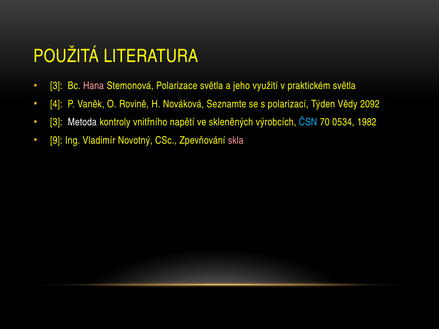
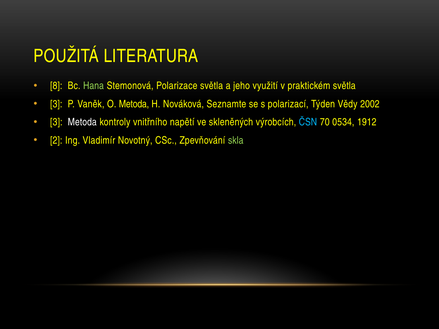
3: 3 -> 8 (56, 86)
Hana colour: pink -> light green (94, 86)
4: 4 -> 3 (56, 104)
O Rovině: Rovině -> Metoda (134, 104)
2092: 2092 -> 2002 (370, 104)
1982: 1982 -> 1912 (367, 122)
9: 9 -> 2 (56, 141)
skla colour: pink -> light green (236, 141)
